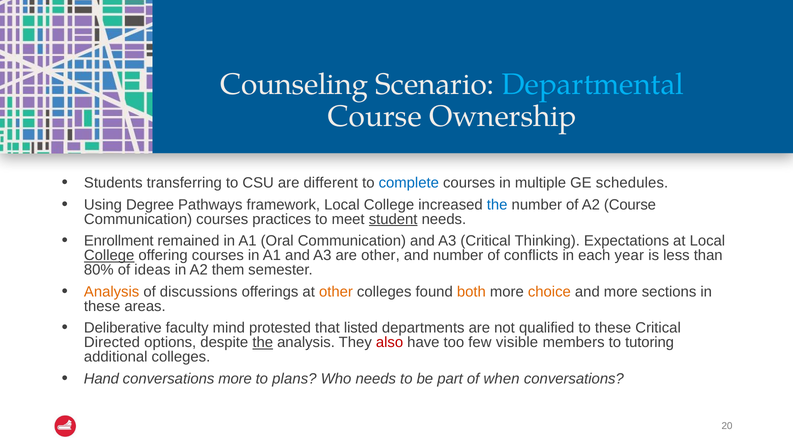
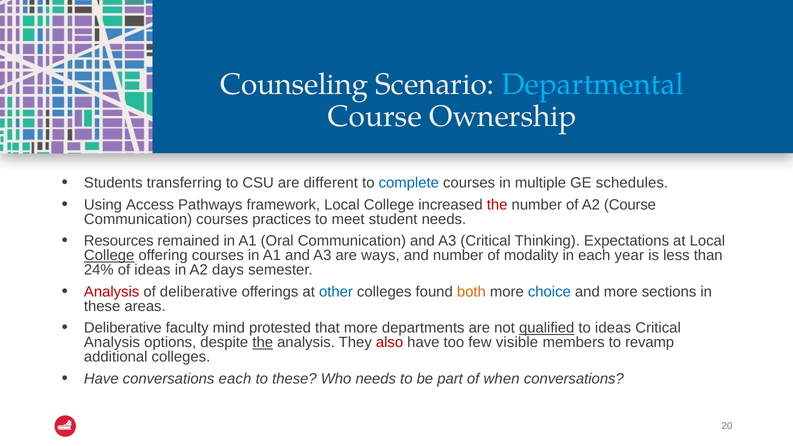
Degree: Degree -> Access (150, 205)
the colour: blue -> red (497, 205)
student underline: present -> none (393, 219)
Enrollment: Enrollment -> Resources (119, 241)
are other: other -> ways (380, 255)
conflicts: conflicts -> modality (531, 255)
80%: 80% -> 24% (99, 270)
them: them -> days (228, 270)
Analysis colour: orange -> red (112, 292)
of discussions: discussions -> deliberative (199, 292)
other colour: orange -> blue (336, 292)
choice colour: orange -> blue (549, 292)
that listed: listed -> more (361, 328)
qualified underline: none -> present (547, 328)
to these: these -> ideas (613, 328)
Directed: Directed -> Analysis (112, 343)
tutoring: tutoring -> revamp (650, 343)
Hand: Hand -> Have (101, 379)
conversations more: more -> each (235, 379)
to plans: plans -> these (294, 379)
